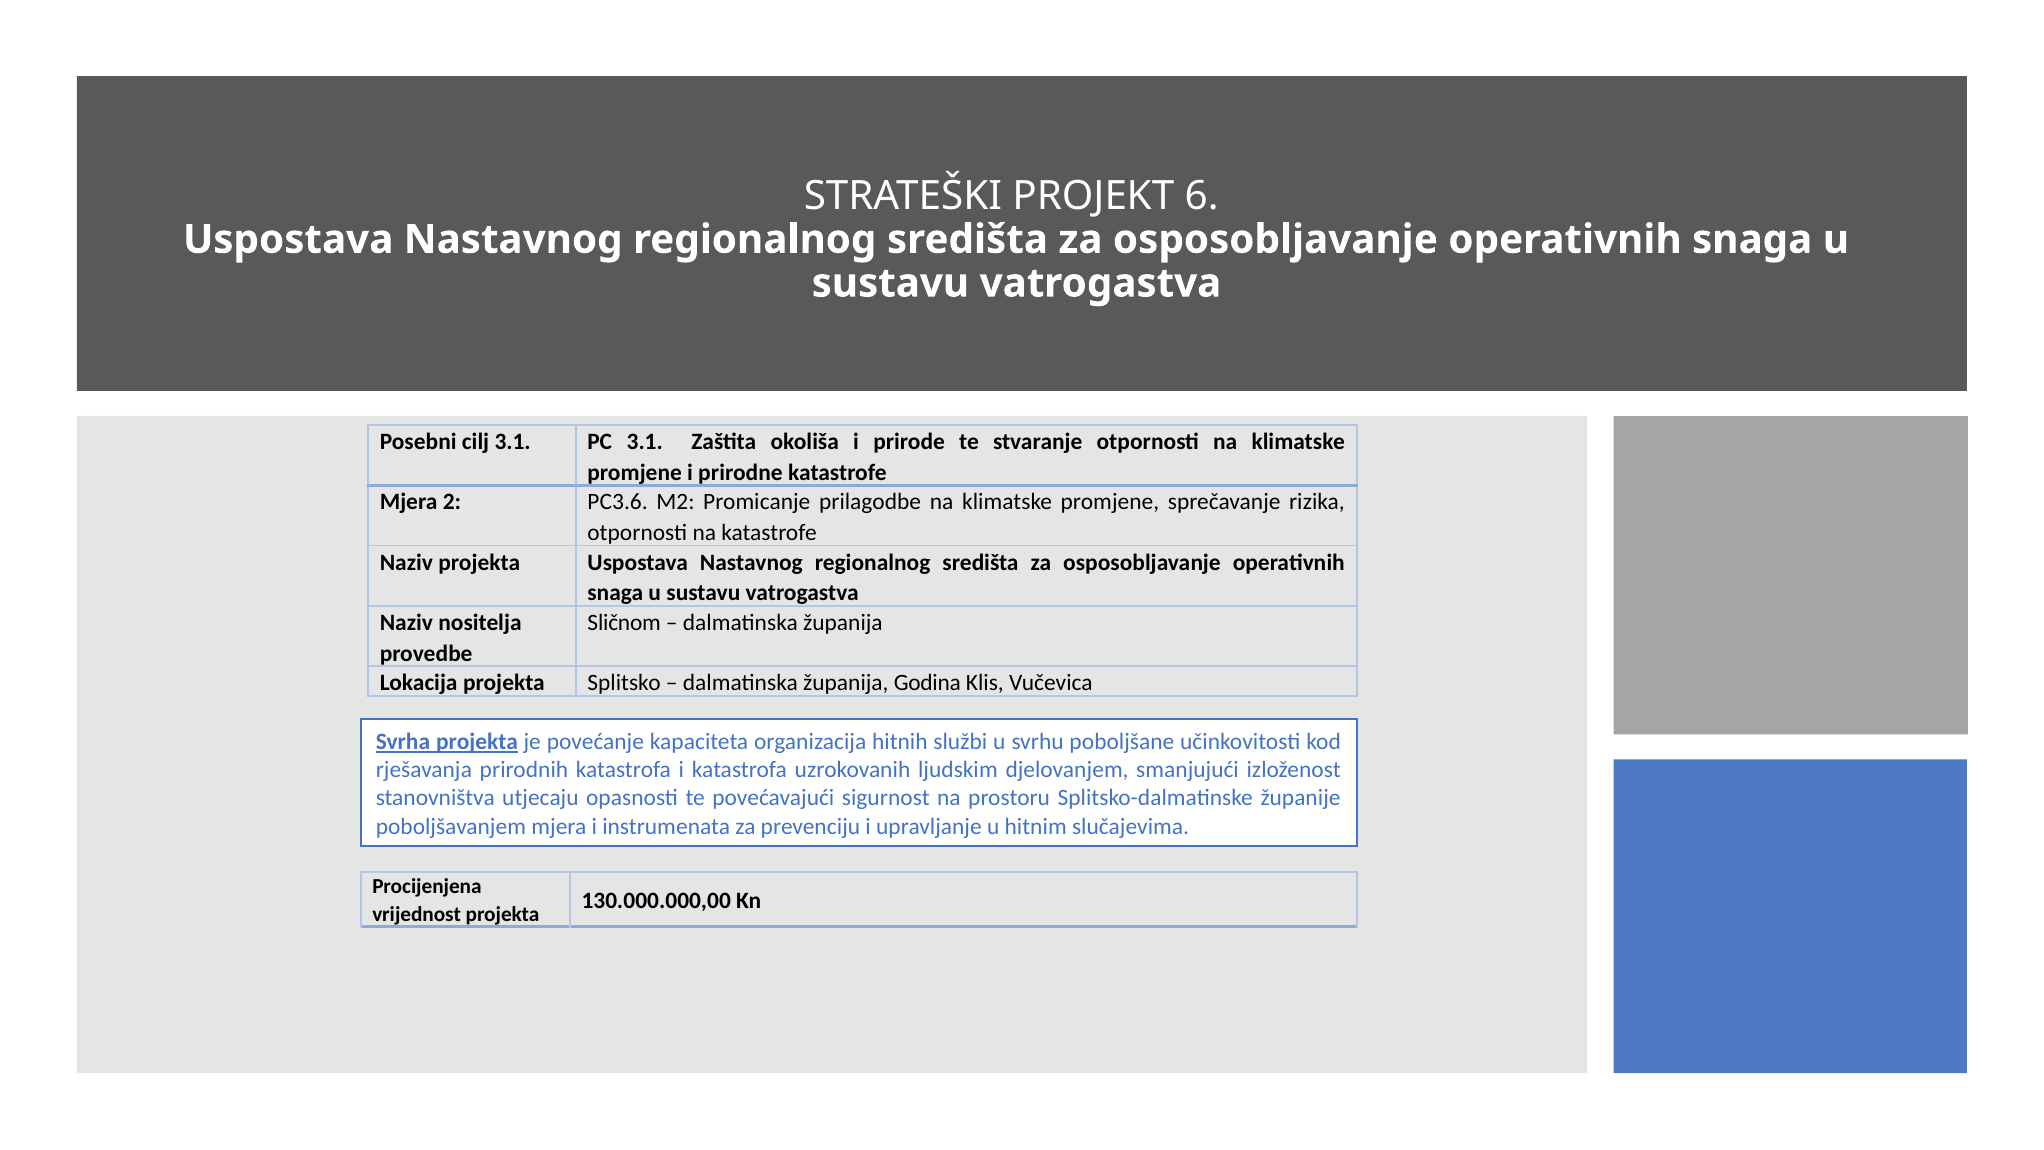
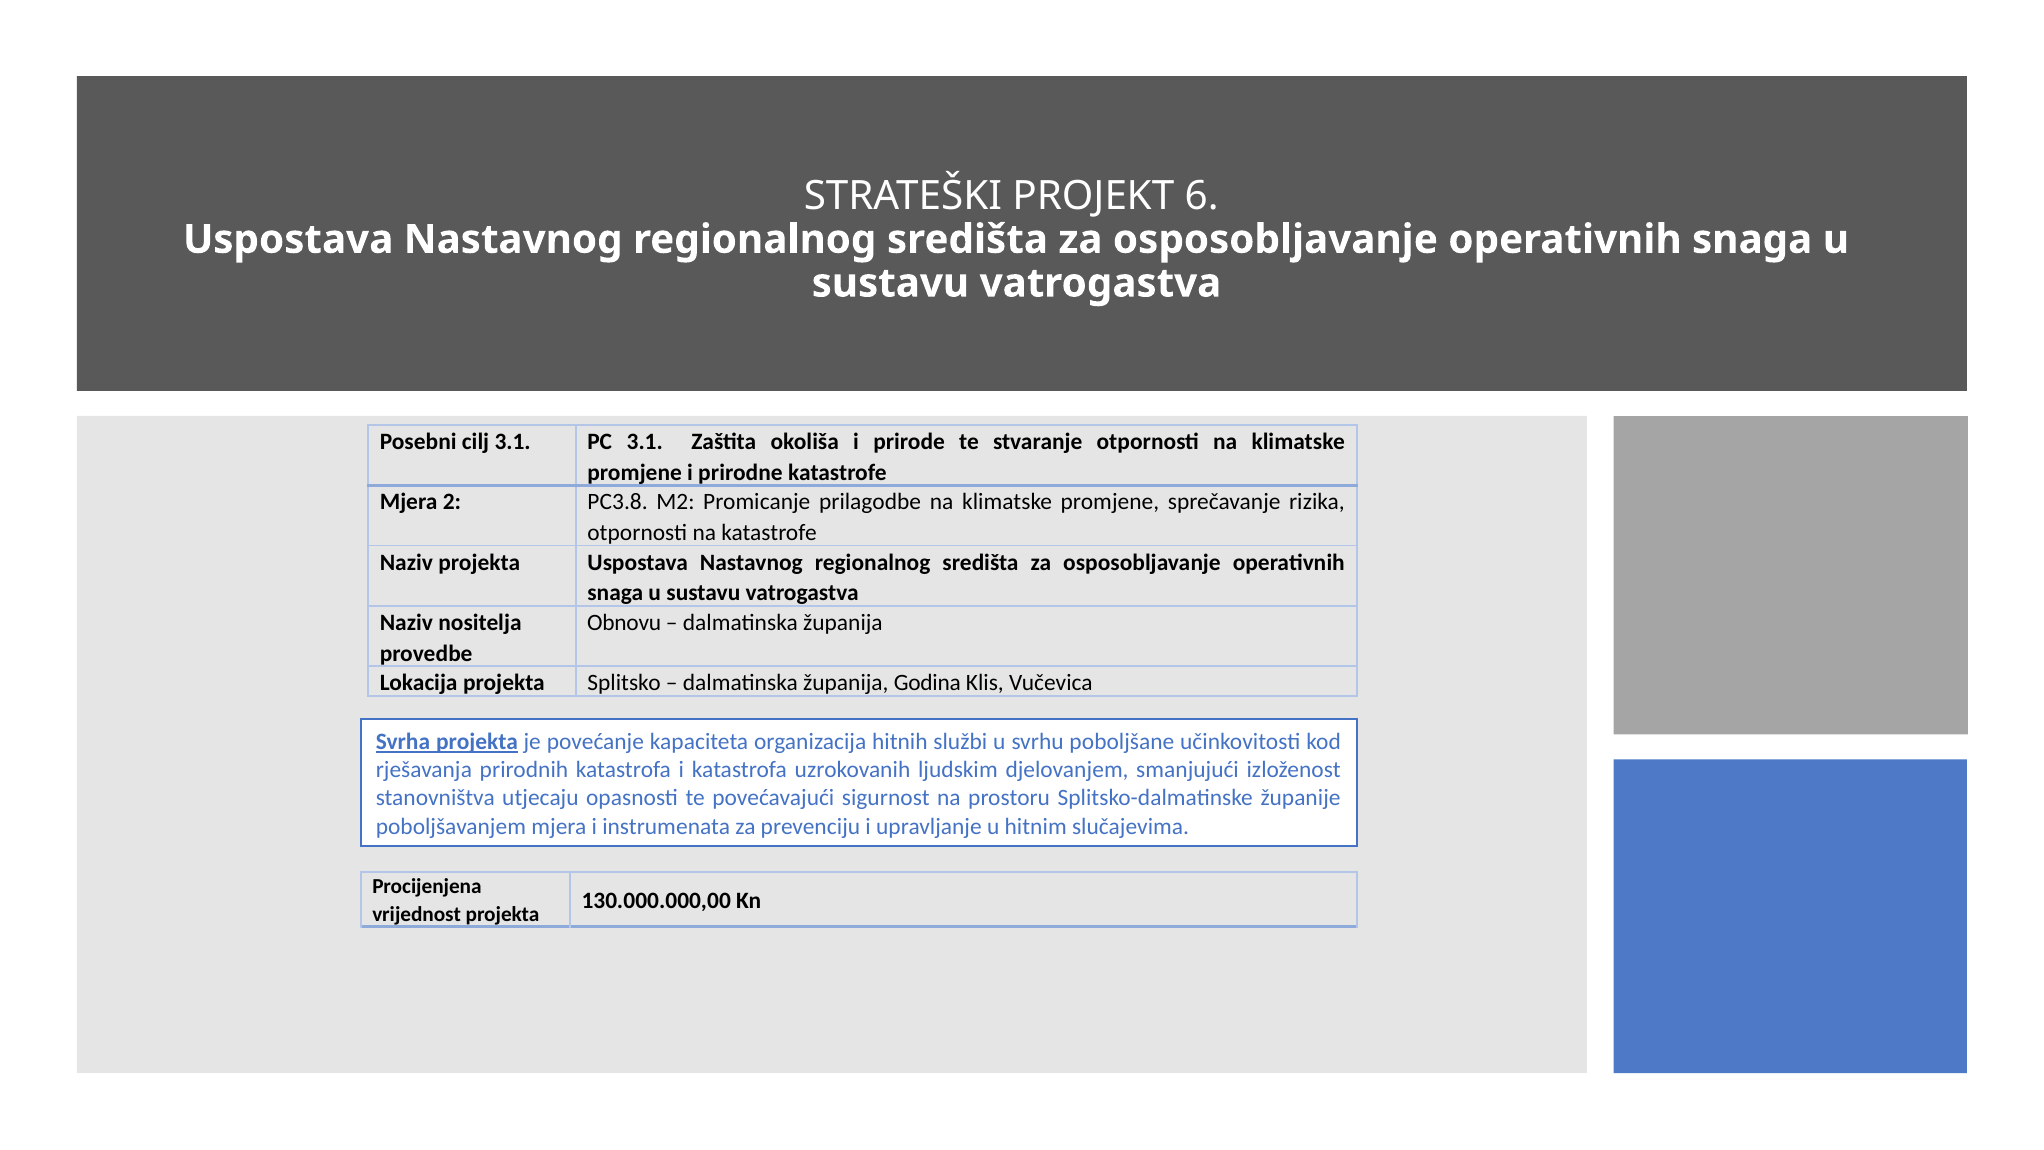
PC3.6: PC3.6 -> PC3.8 (618, 502)
Sličnom: Sličnom -> Obnovu (624, 622)
